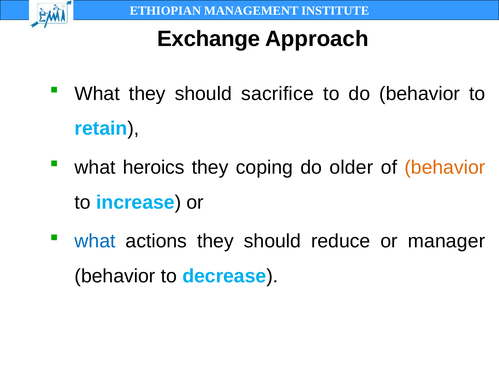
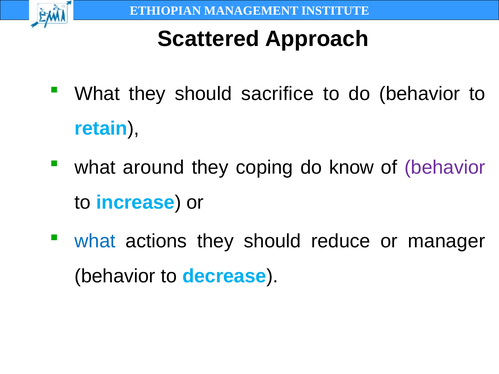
Exchange: Exchange -> Scattered (208, 39)
heroics: heroics -> around (154, 167)
older: older -> know (352, 167)
behavior colour: orange -> purple (445, 167)
